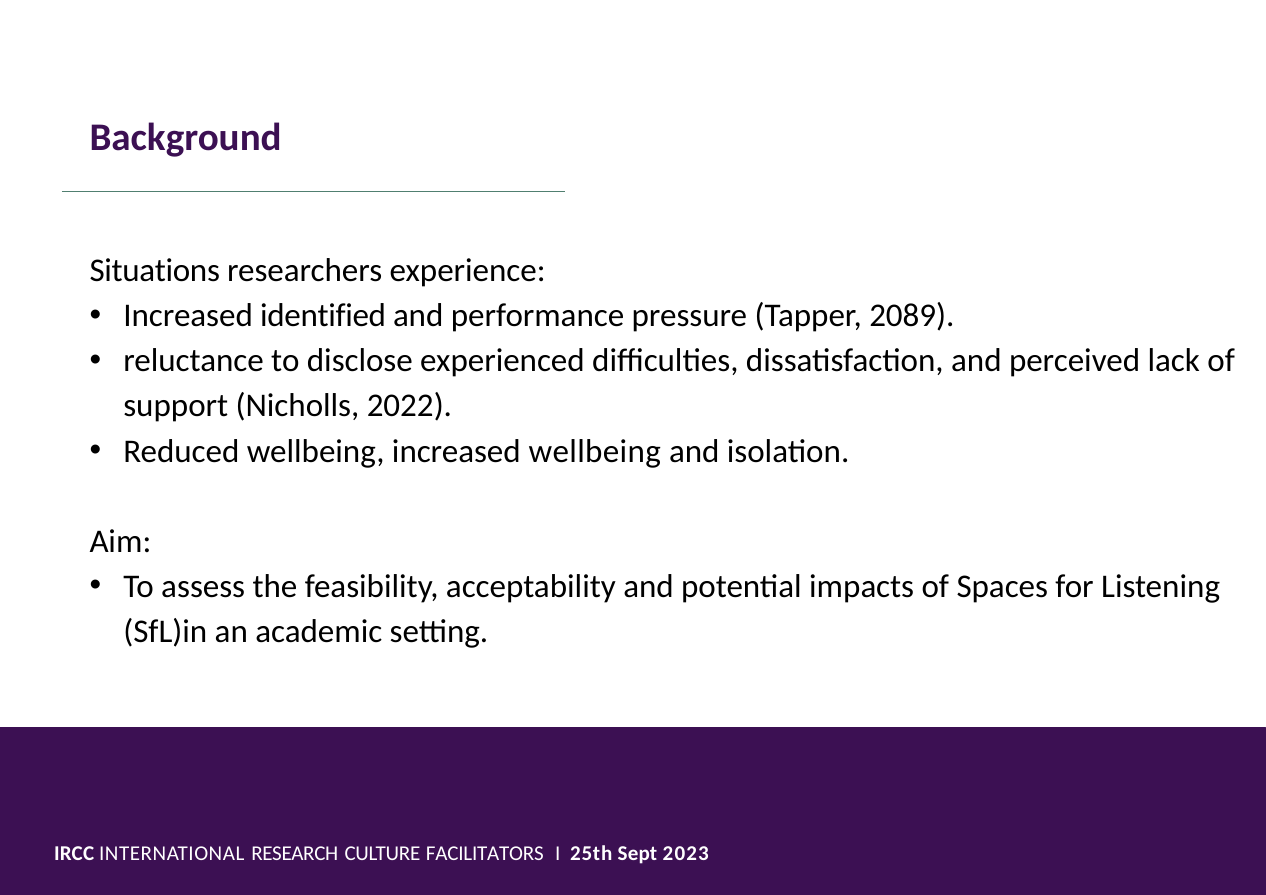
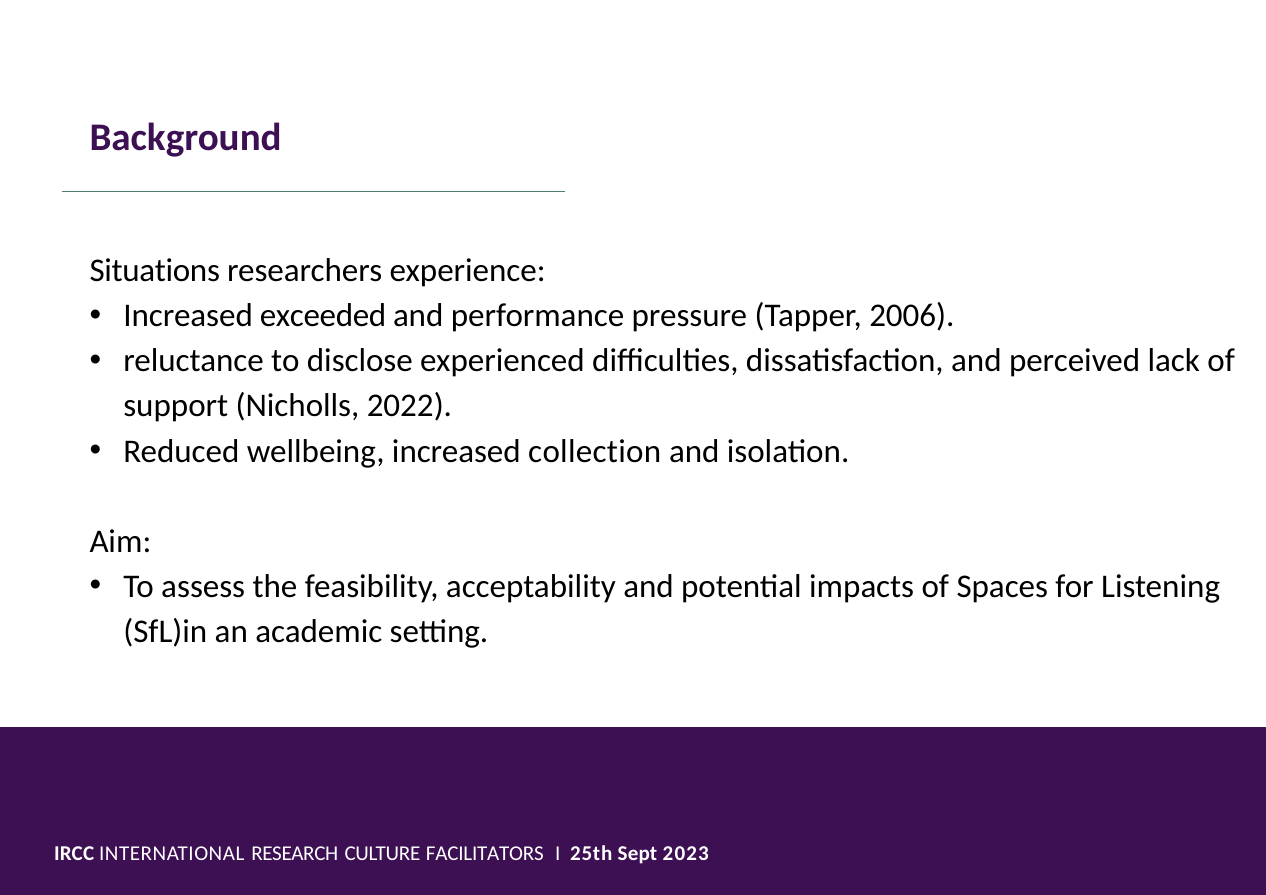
identified: identified -> exceeded (323, 316)
2089: 2089 -> 2006 (912, 316)
increased wellbeing: wellbeing -> collection (595, 451)
